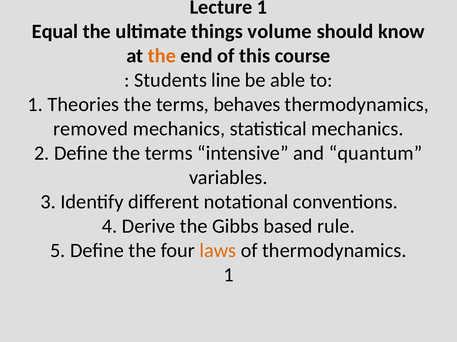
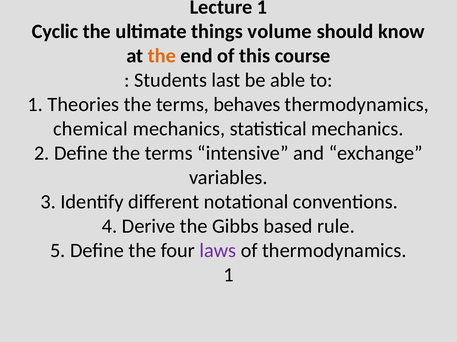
Equal: Equal -> Cyclic (55, 32)
line: line -> last (226, 80)
removed: removed -> chemical (91, 129)
quantum: quantum -> exchange (376, 153)
laws colour: orange -> purple (218, 251)
